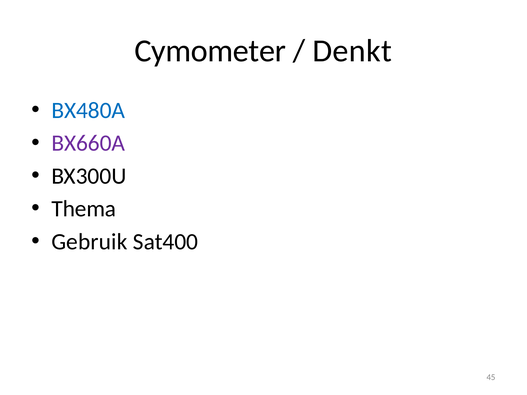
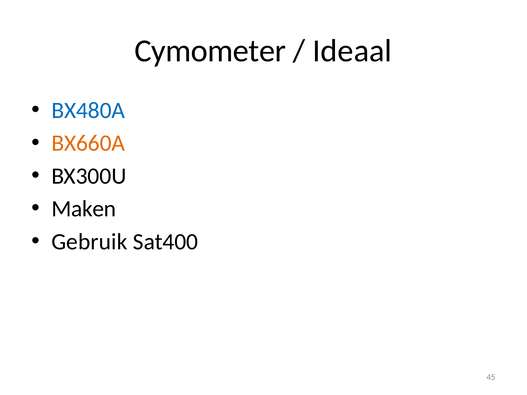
Denkt: Denkt -> Ideaal (352, 51)
BX660A colour: purple -> orange (88, 143)
Thema: Thema -> Maken (84, 209)
